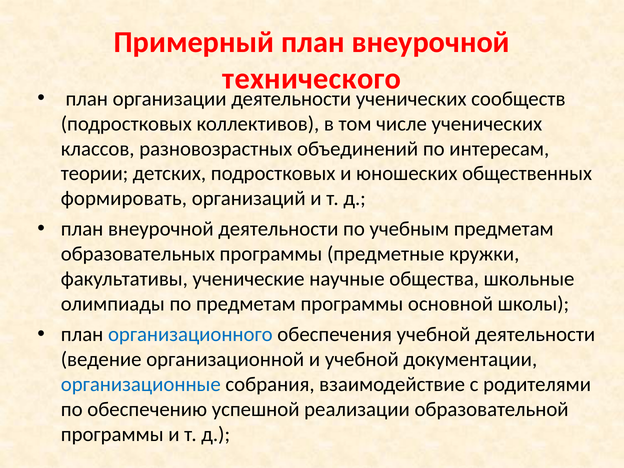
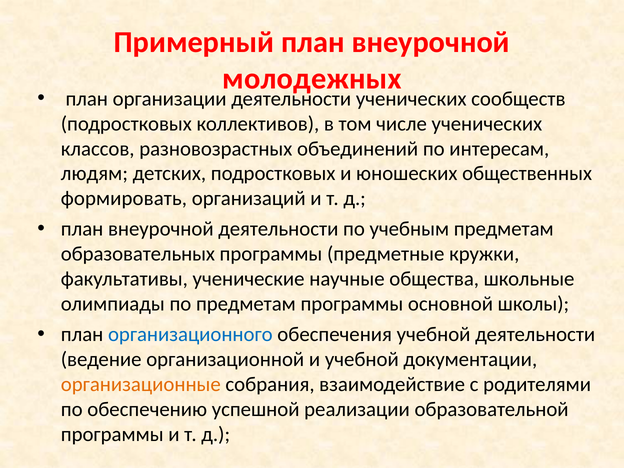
технического: технического -> молодежных (312, 79)
теории: теории -> людям (94, 174)
организационные colour: blue -> orange (141, 384)
